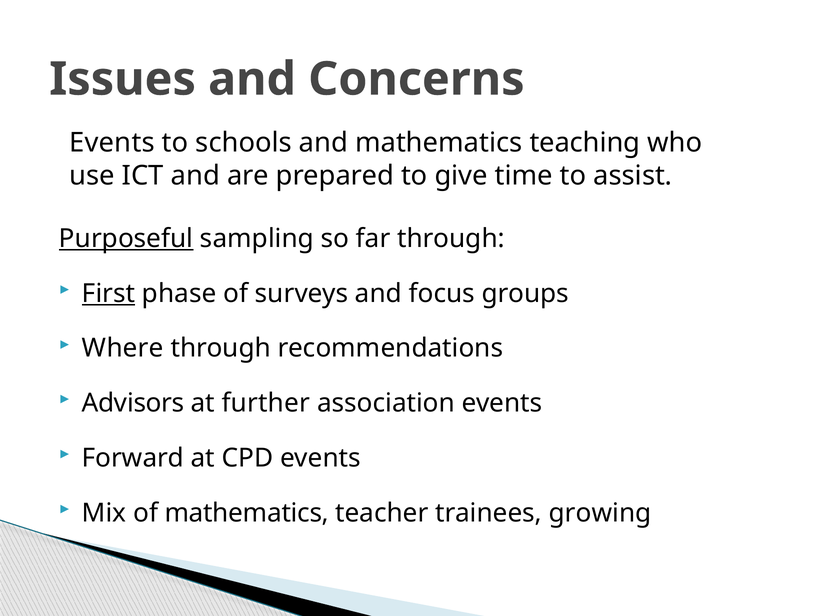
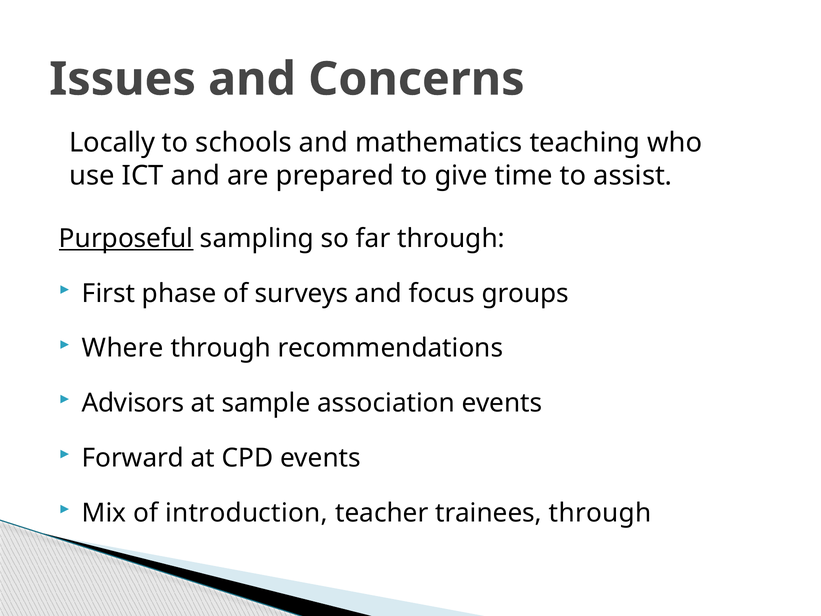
Events: Events -> Locally (112, 143)
First underline: present -> none (109, 293)
further: further -> sample (266, 403)
of mathematics: mathematics -> introduction (246, 513)
trainees growing: growing -> through (600, 513)
